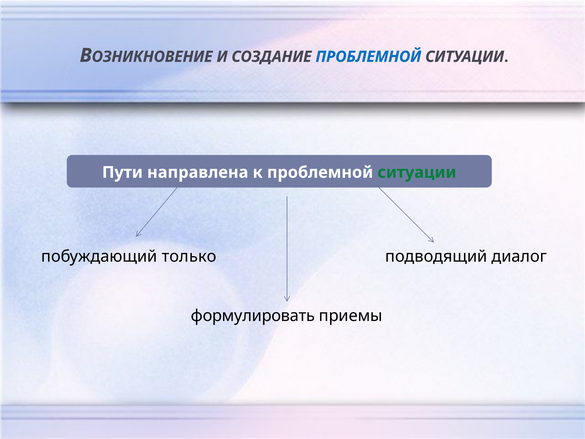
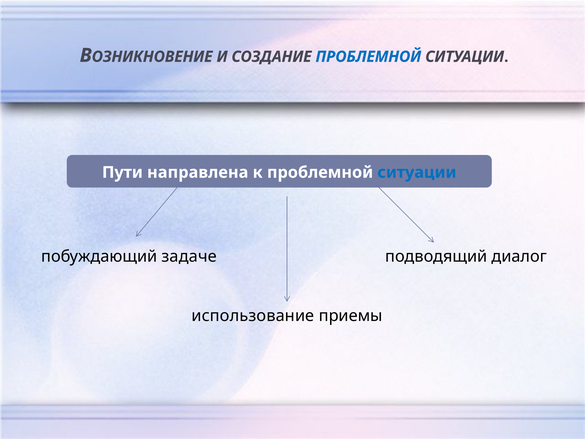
ситуации colour: green -> blue (417, 172)
только: только -> задаче (189, 256)
формулировать: формулировать -> использование (253, 316)
